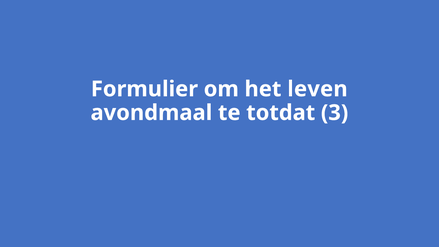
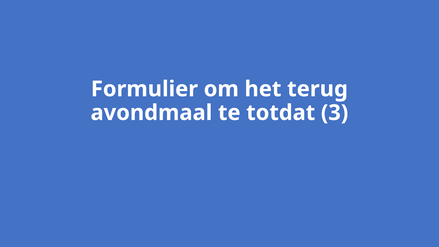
leven: leven -> terug (318, 89)
